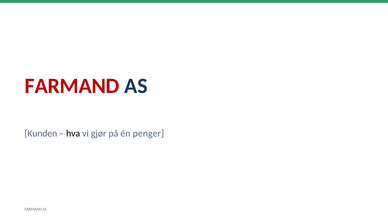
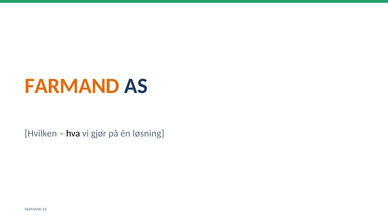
FARMAND colour: red -> orange (72, 86)
Kunden: Kunden -> Hvilken (41, 134)
penger: penger -> løsning (148, 134)
